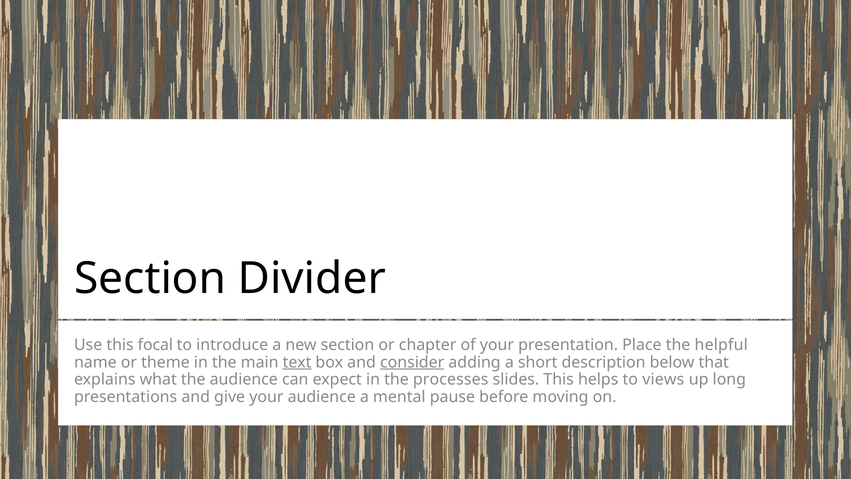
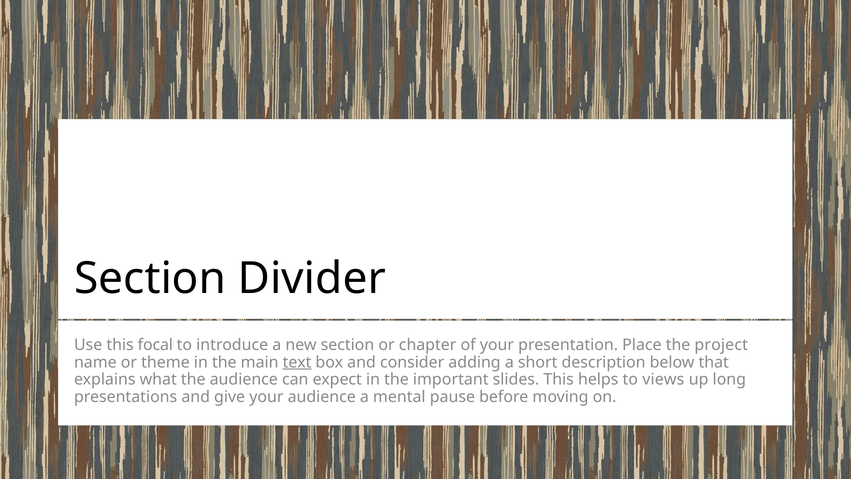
helpful: helpful -> project (721, 345)
consider underline: present -> none (412, 362)
processes: processes -> important (451, 379)
